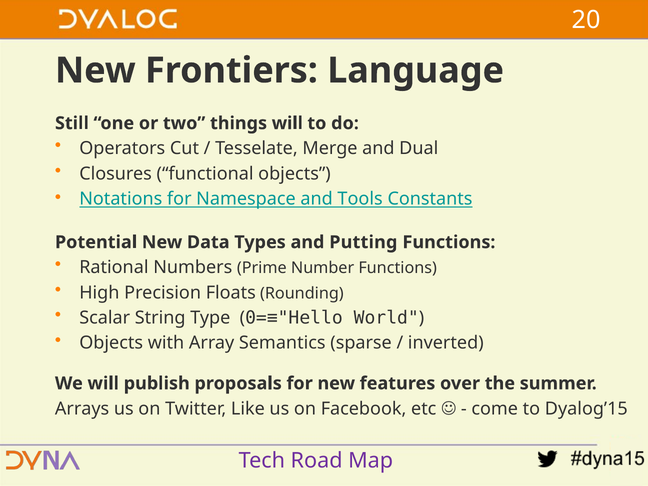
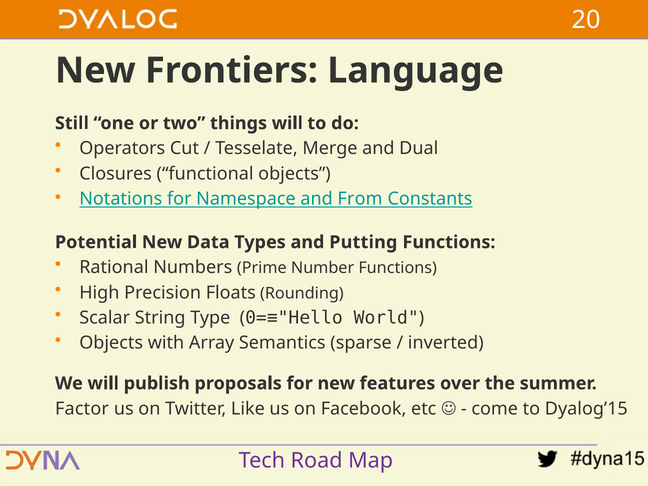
Tools: Tools -> From (360, 199)
Arrays: Arrays -> Factor (82, 409)
